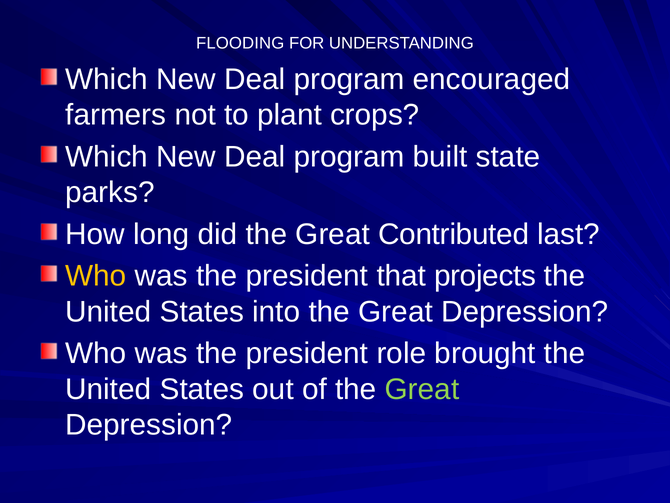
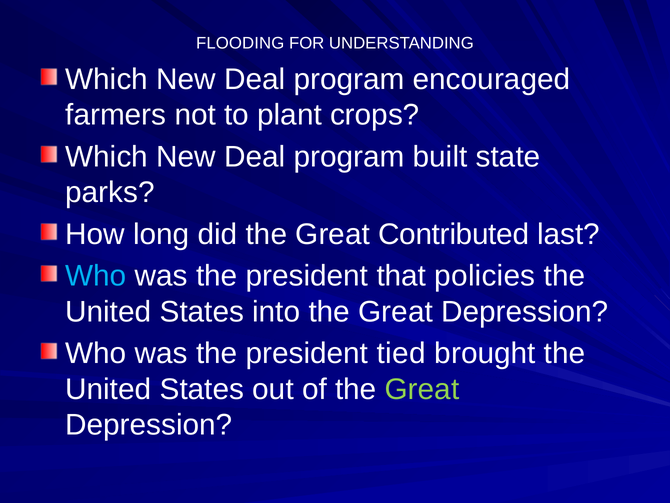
Who colour: yellow -> light blue (96, 276)
projects: projects -> policies (485, 276)
role: role -> tied (401, 353)
